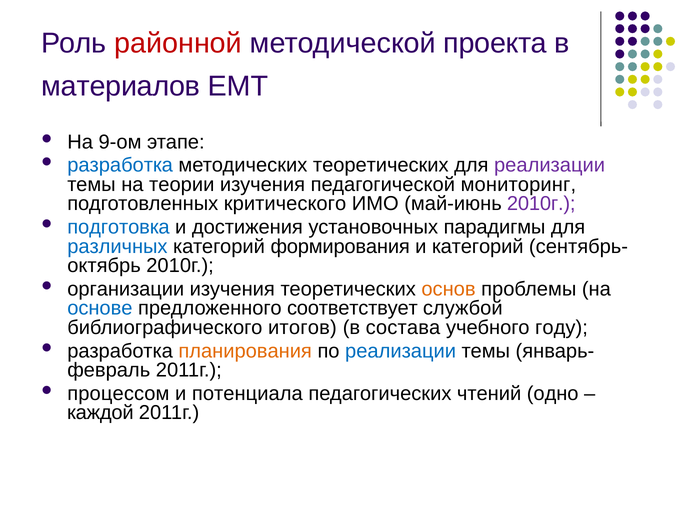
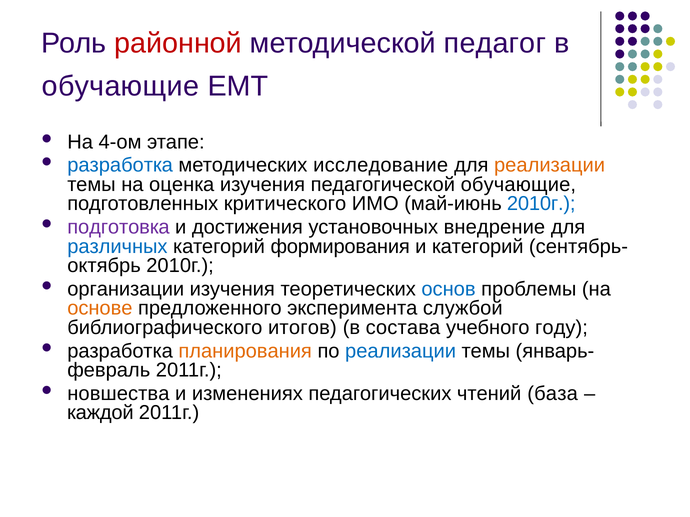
проекта: проекта -> педагог (495, 43)
материалов: материалов -> обучающие (120, 87)
9-ом: 9-ом -> 4-ом (120, 142)
методических теоретических: теоретических -> исследование (381, 165)
реализации colour: purple -> orange (550, 165)
теории: теории -> оценка (182, 185)
педагогической мониторинг: мониторинг -> обучающие (518, 185)
2010г colour: purple -> blue (541, 204)
подготовка colour: blue -> purple (118, 227)
парадигмы: парадигмы -> внедрение (494, 227)
основ colour: orange -> blue (449, 289)
основе colour: blue -> orange (100, 309)
соответствует: соответствует -> эксперимента (352, 309)
процессом: процессом -> новшества (118, 394)
потенциала: потенциала -> изменениях (247, 394)
одно: одно -> база (553, 394)
